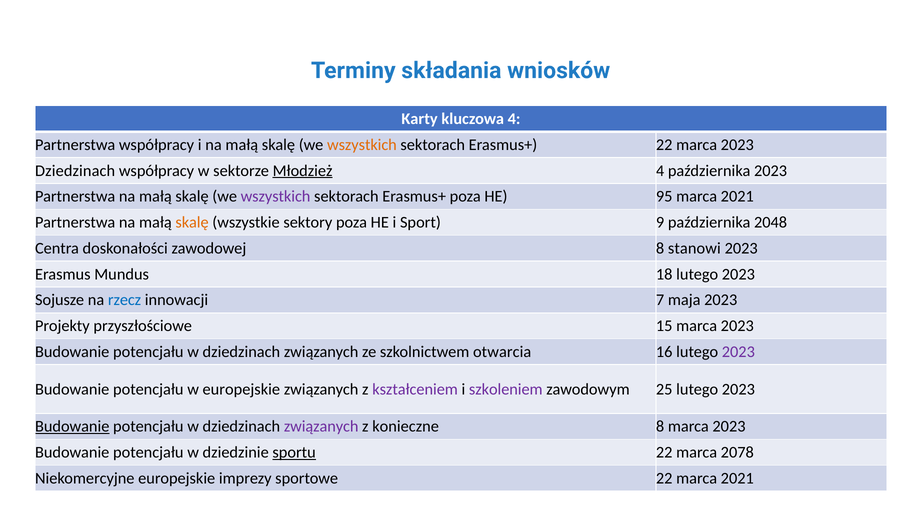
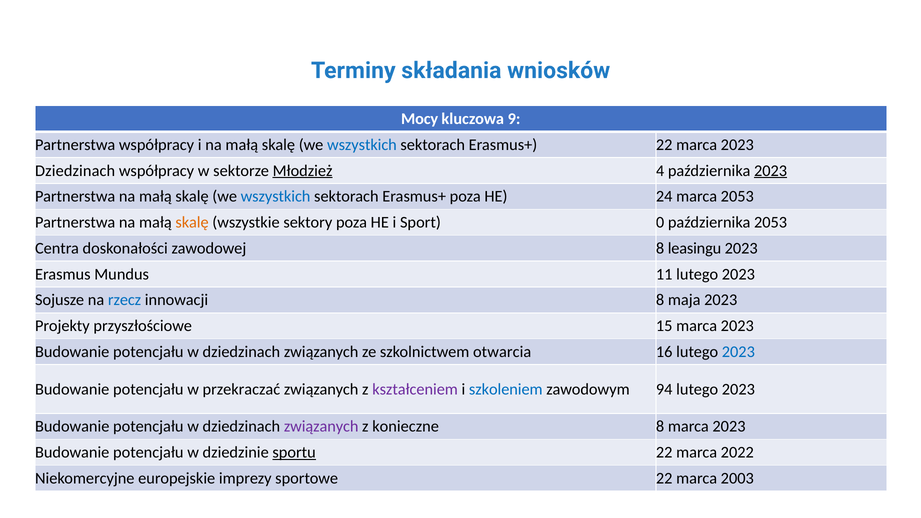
Karty: Karty -> Mocy (420, 119)
kluczowa 4: 4 -> 9 (514, 119)
wszystkich colour: orange -> blue (362, 145)
2023 underline: none -> present (771, 171)
wszystkich colour: purple -> blue (276, 197)
95: 95 -> 24 (664, 197)
2021: 2021 -> 2053 (737, 197)
9: 9 -> 0 (660, 222)
października 2048: 2048 -> 2053 (771, 222)
stanowi: stanowi -> leasingu (695, 248)
18: 18 -> 11 (664, 274)
innowacji 7: 7 -> 8 (660, 300)
2023 colour: purple -> blue (738, 352)
w europejskie: europejskie -> przekraczać (241, 389)
szkoleniem colour: purple -> blue (506, 389)
25: 25 -> 94 (664, 389)
Budowanie underline: present -> none (72, 427)
2078: 2078 -> 2022 (737, 452)
22 marca 2021: 2021 -> 2003 (737, 478)
